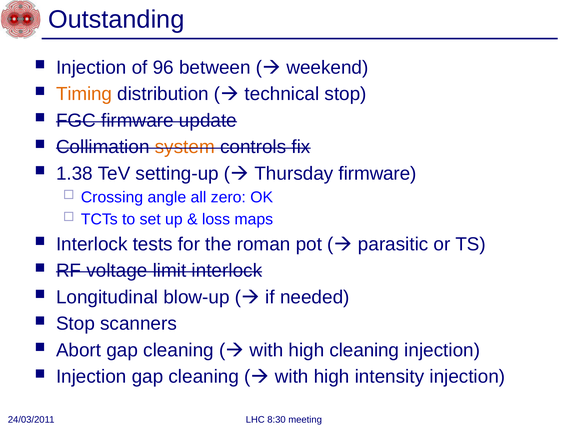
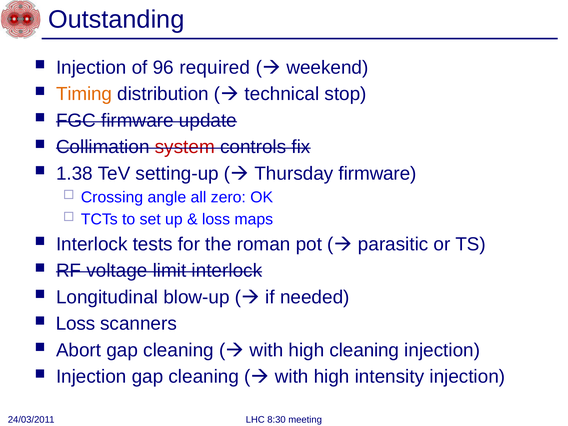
between: between -> required (215, 68)
system colour: orange -> red (185, 147)
Stop: Stop -> Loss (76, 324)
